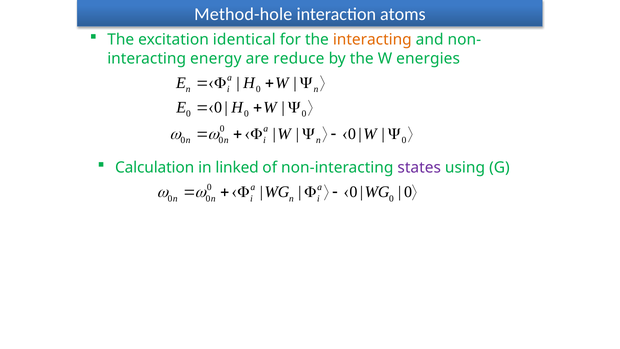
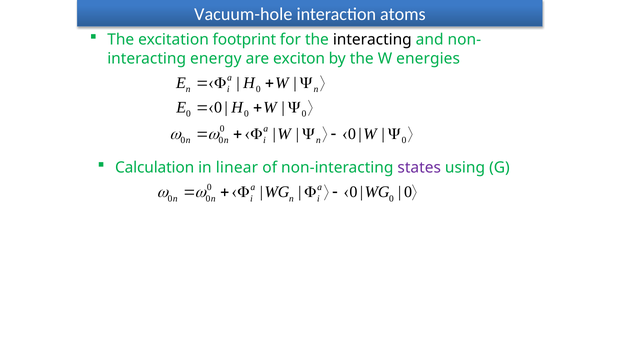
Method-hole: Method-hole -> Vacuum-hole (243, 14)
identical: identical -> footprint (244, 40)
interacting colour: orange -> black (372, 40)
reduce: reduce -> exciton (299, 58)
linked: linked -> linear (237, 167)
